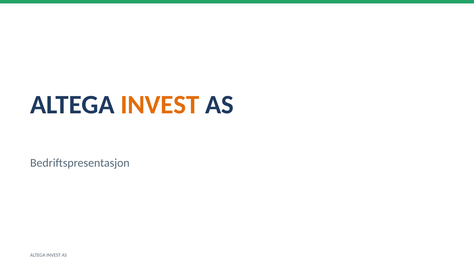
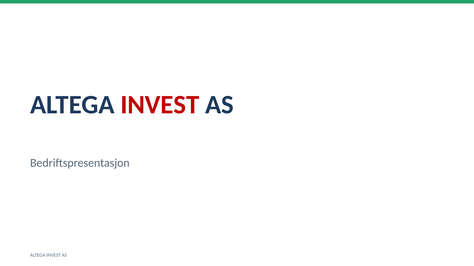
INVEST colour: orange -> red (160, 105)
